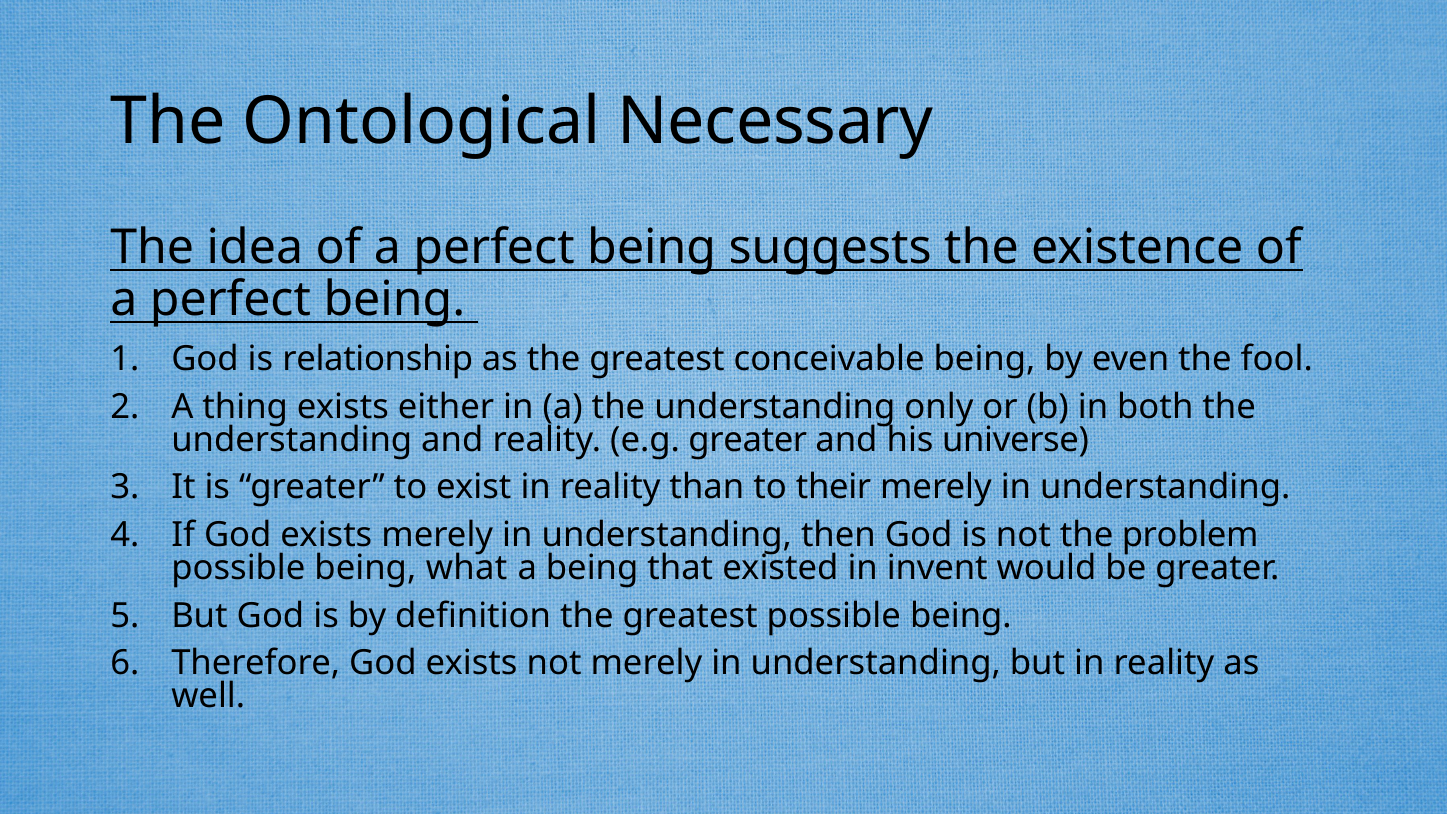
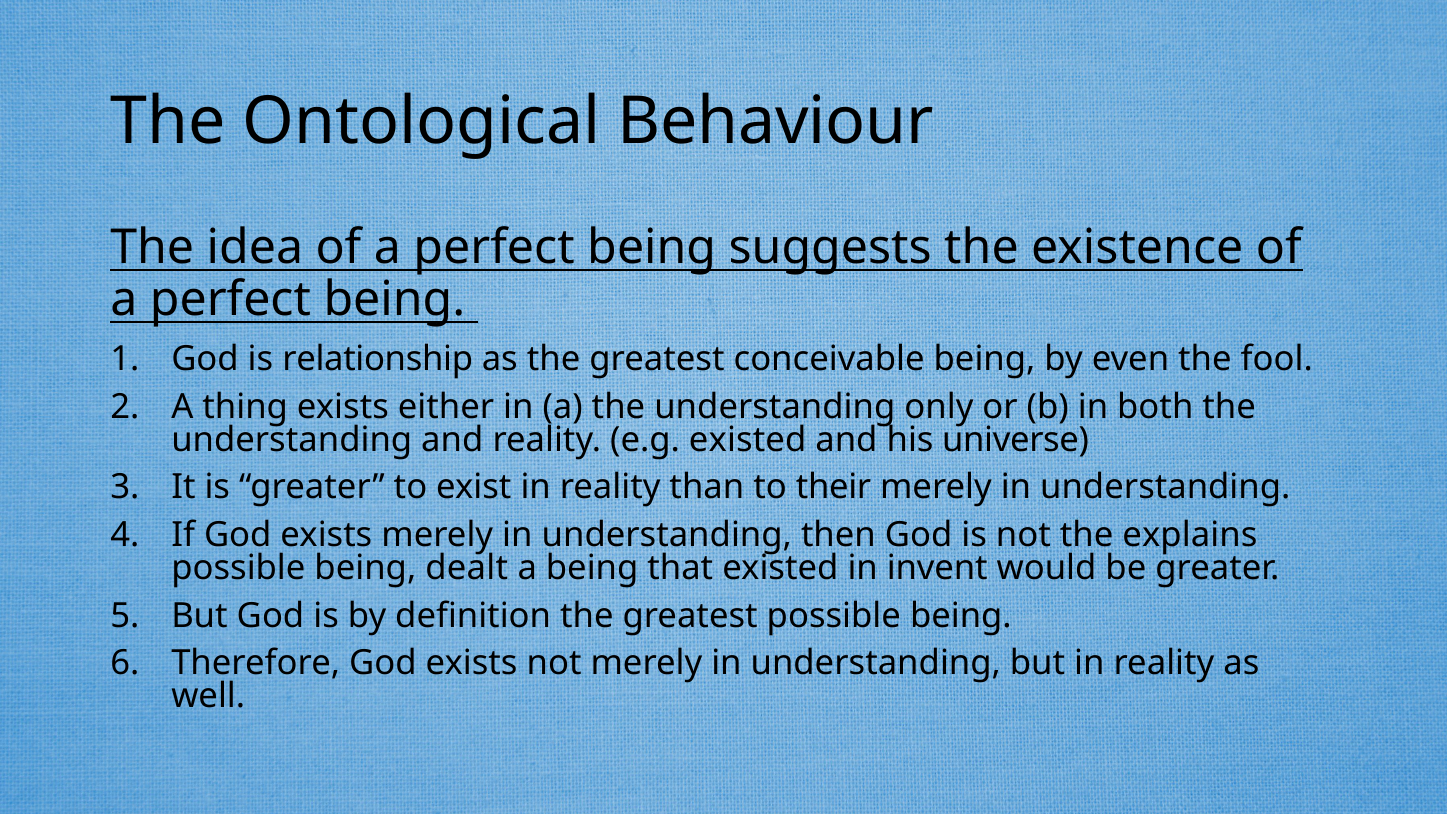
Necessary: Necessary -> Behaviour (776, 122)
e.g greater: greater -> existed (748, 440)
problem: problem -> explains (1190, 535)
what: what -> dealt (467, 568)
